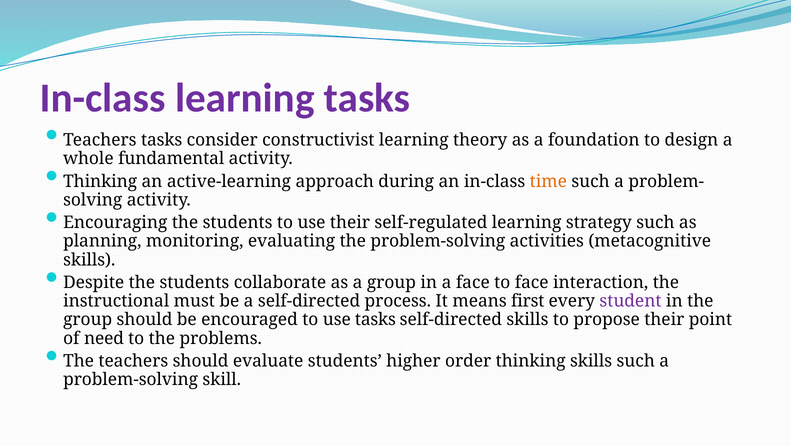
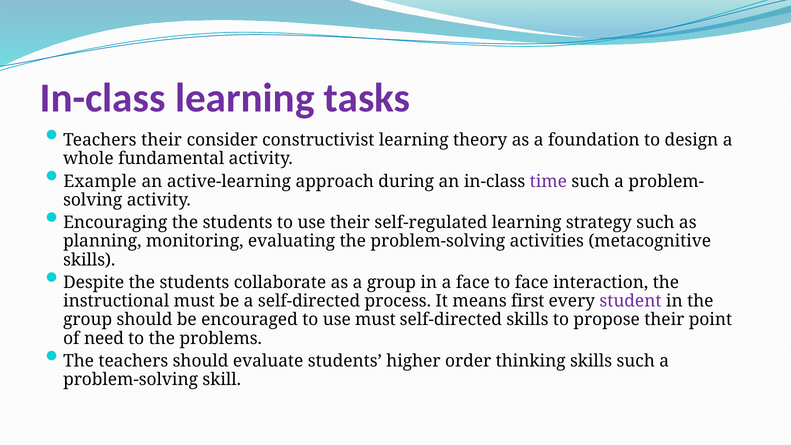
Teachers tasks: tasks -> their (162, 140)
Thinking: Thinking -> Example (100, 181)
time colour: orange -> purple (548, 181)
use tasks: tasks -> must (375, 320)
